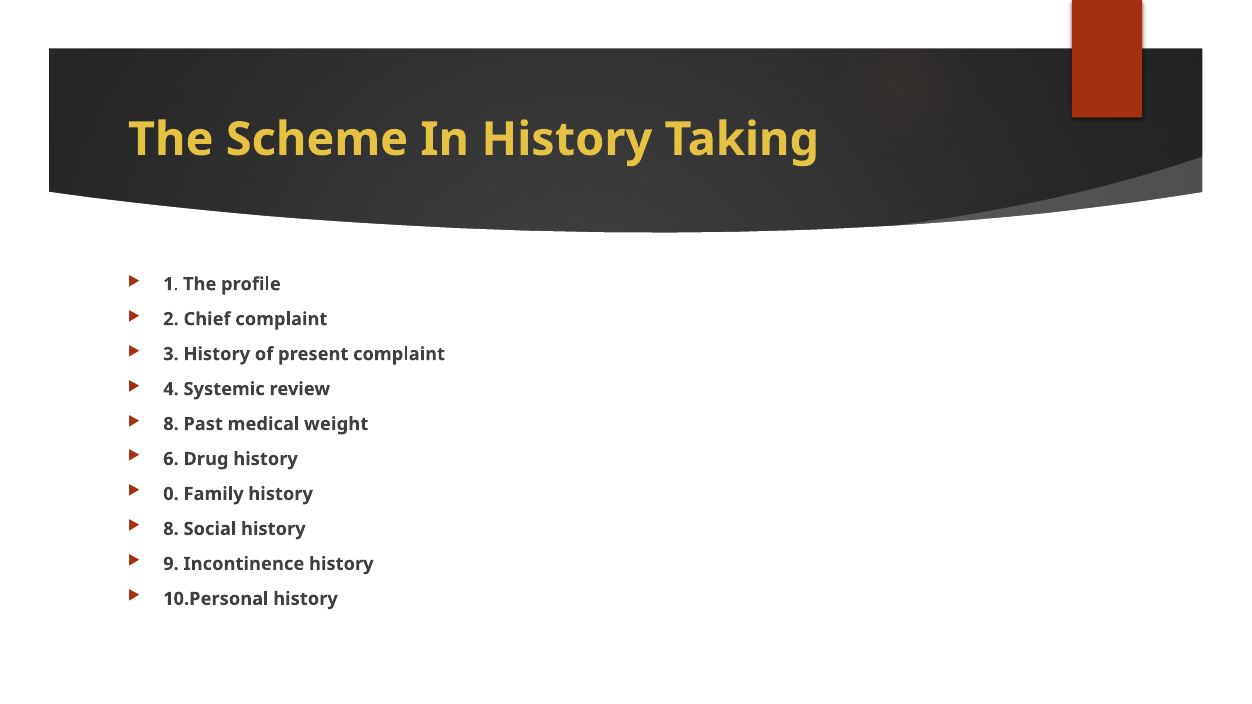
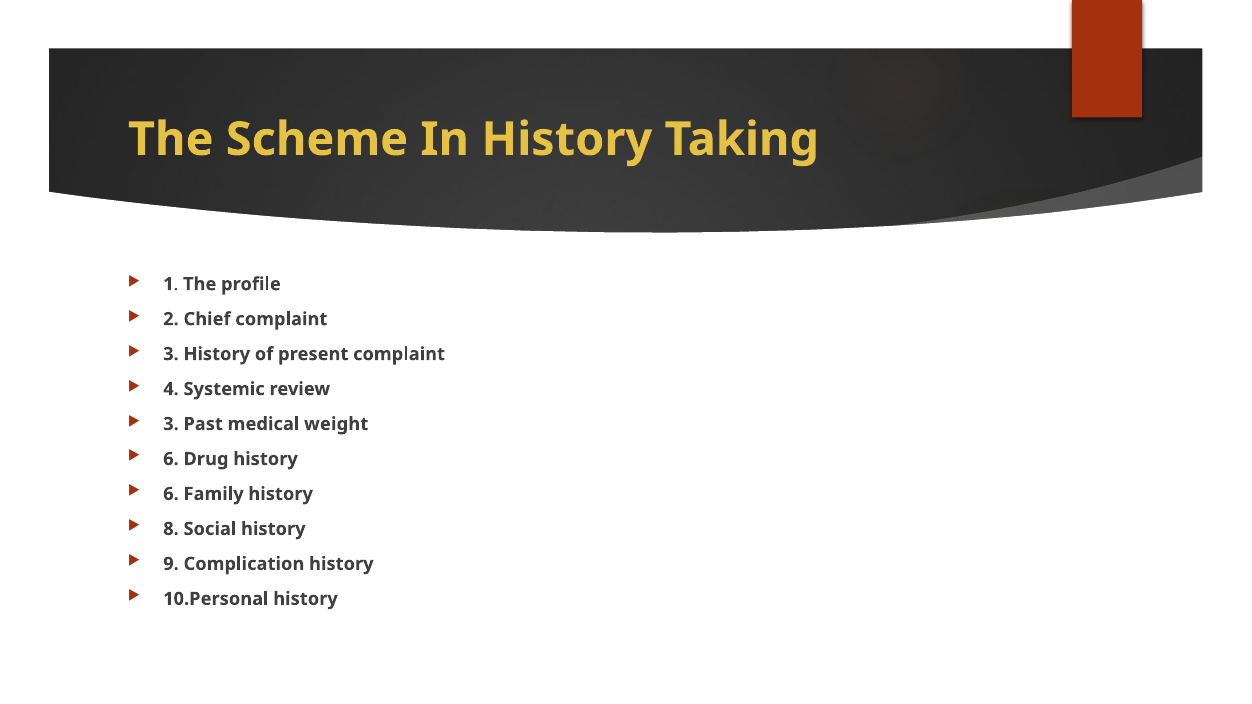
8: 8 -> 3 (171, 424)
0: 0 -> 6 (171, 494)
Incontinence: Incontinence -> Complication (244, 564)
